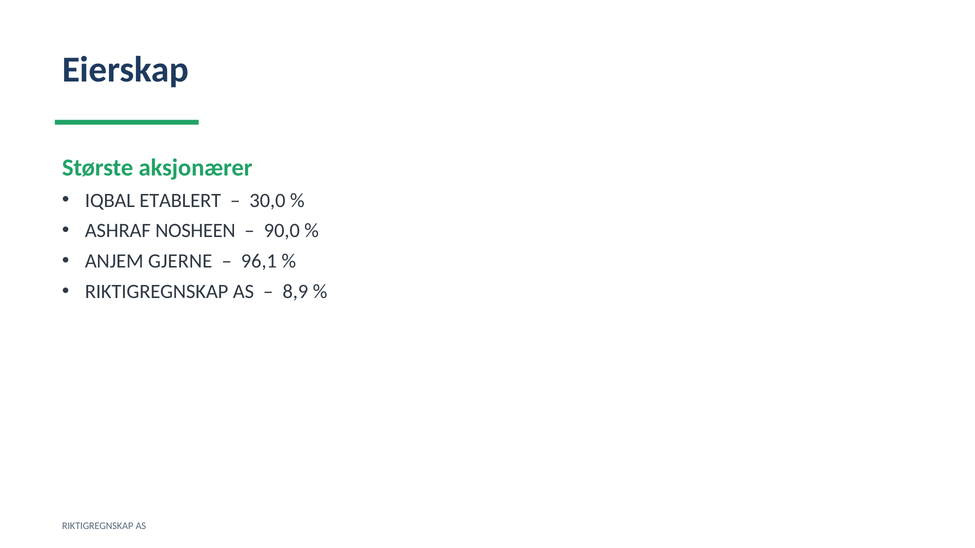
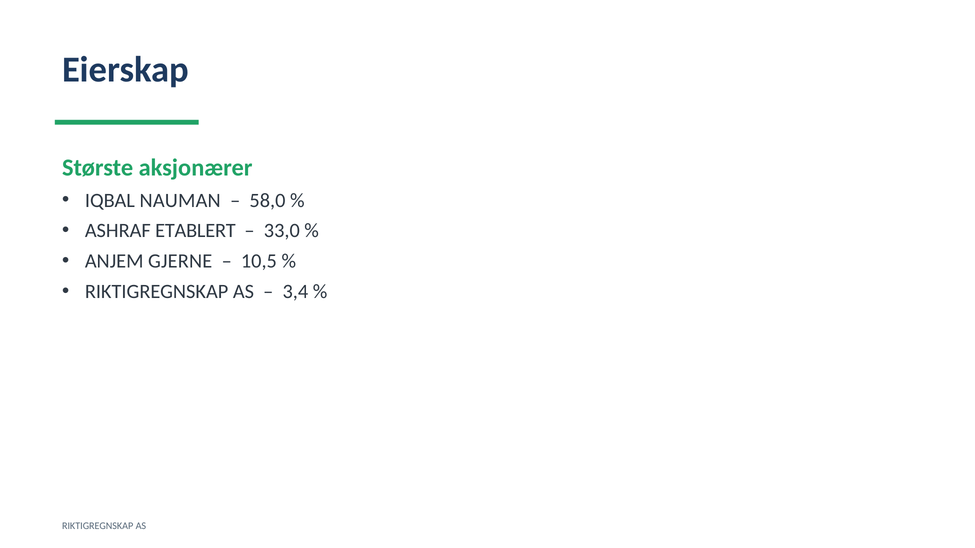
ETABLERT: ETABLERT -> NAUMAN (180, 200)
30,0: 30,0 -> 58,0 (267, 200)
NOSHEEN: NOSHEEN -> ETABLERT (195, 231)
90,0: 90,0 -> 33,0 (282, 231)
96,1: 96,1 -> 10,5 (259, 261)
8,9: 8,9 -> 3,4 (295, 292)
